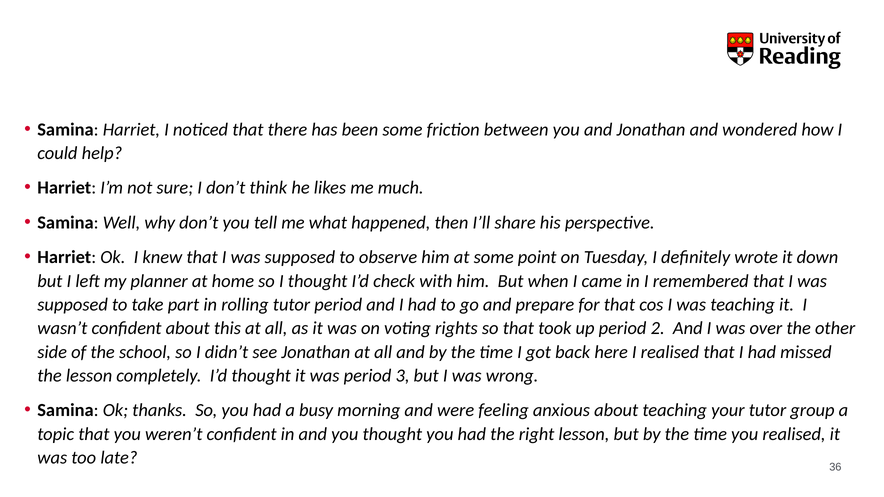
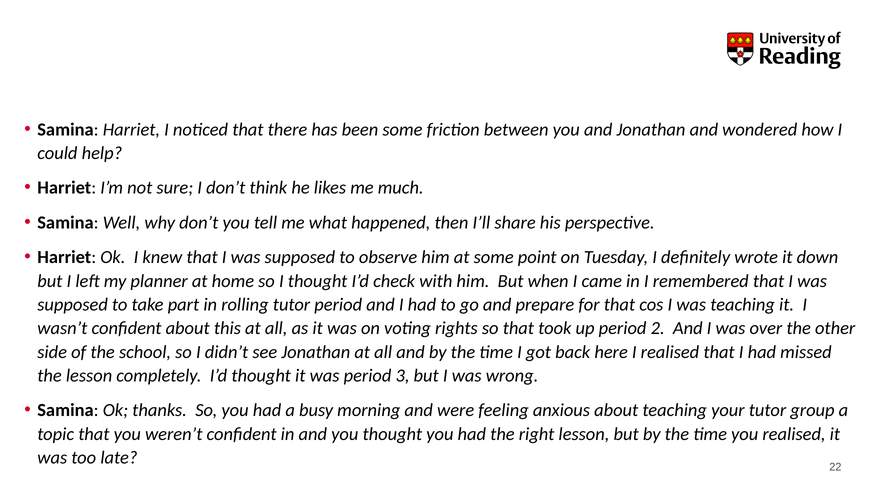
36: 36 -> 22 (835, 467)
